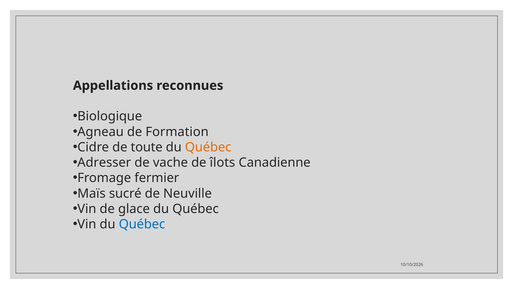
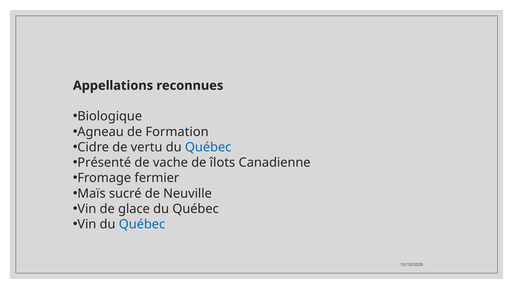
toute: toute -> vertu (147, 147)
Québec colour: orange -> blue (208, 147)
Adresser: Adresser -> Présenté (104, 162)
